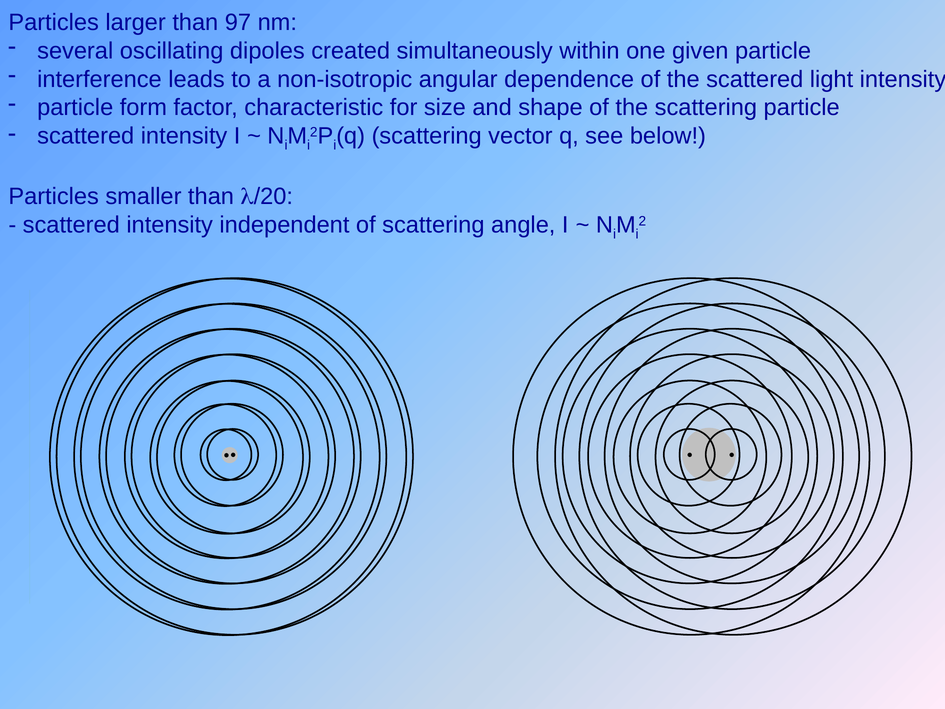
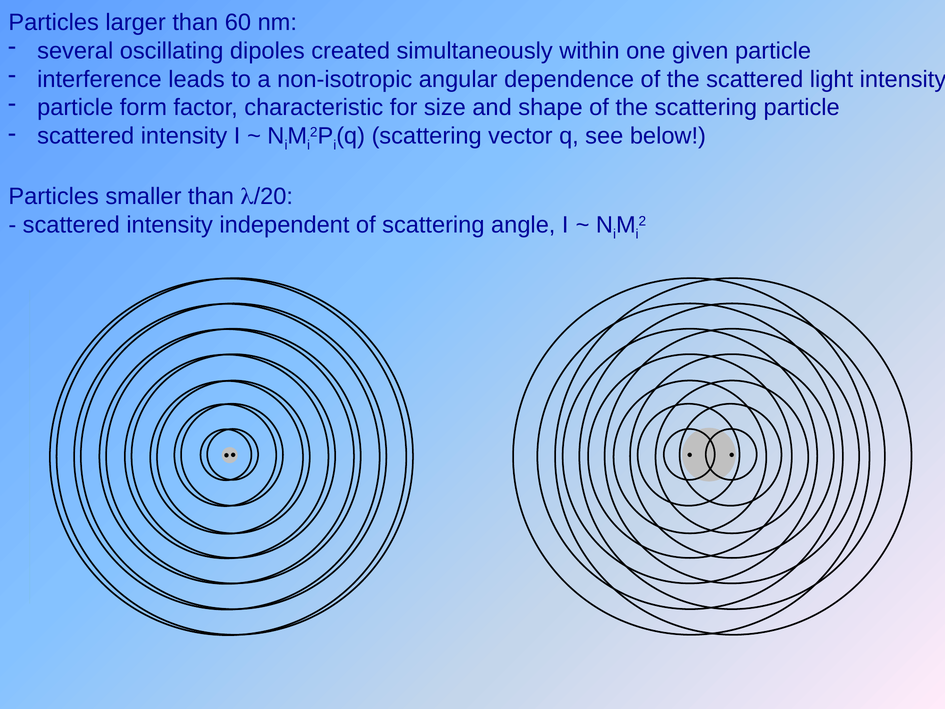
97: 97 -> 60 (238, 23)
